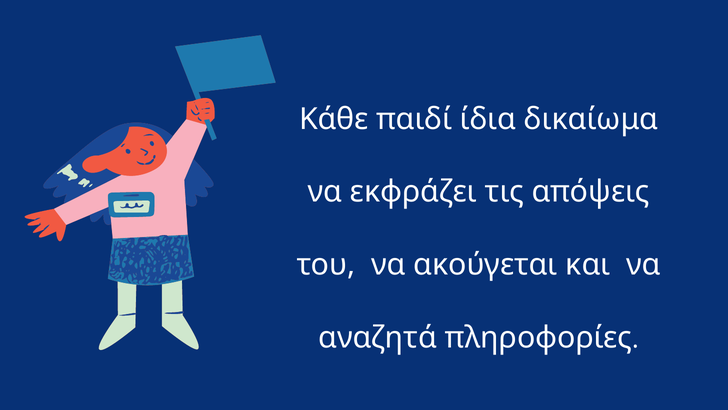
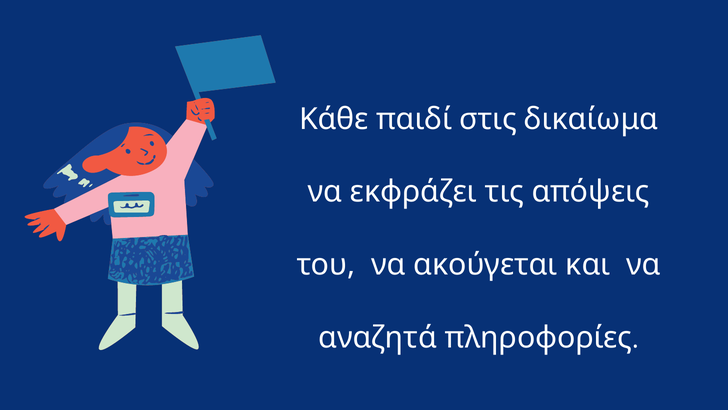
ίδια: ίδια -> στις (488, 119)
